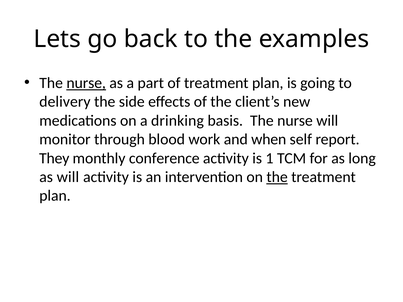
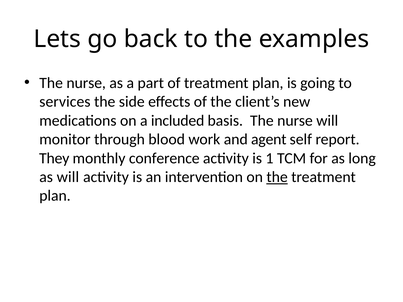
nurse underline: present -> none (86, 83)
delivery: delivery -> services (65, 102)
drinking: drinking -> included (178, 121)
when: when -> agent (269, 139)
